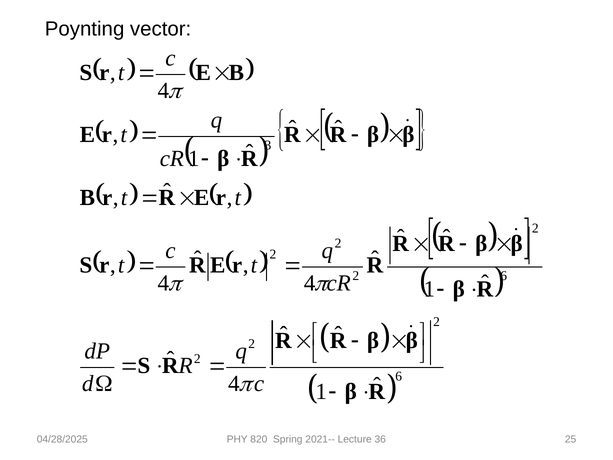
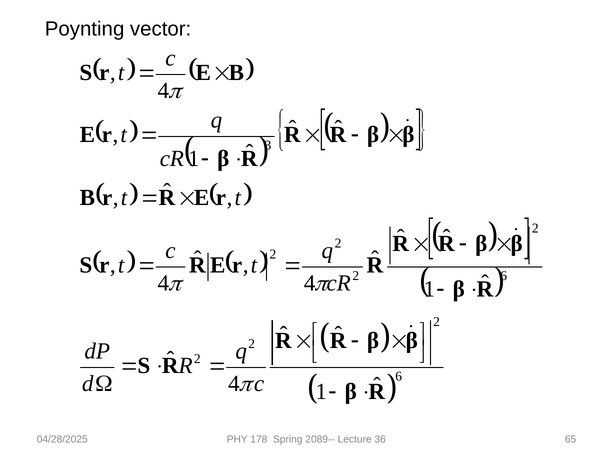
820: 820 -> 178 (259, 439)
2021--: 2021-- -> 2089-- (320, 439)
25: 25 -> 65 (571, 439)
